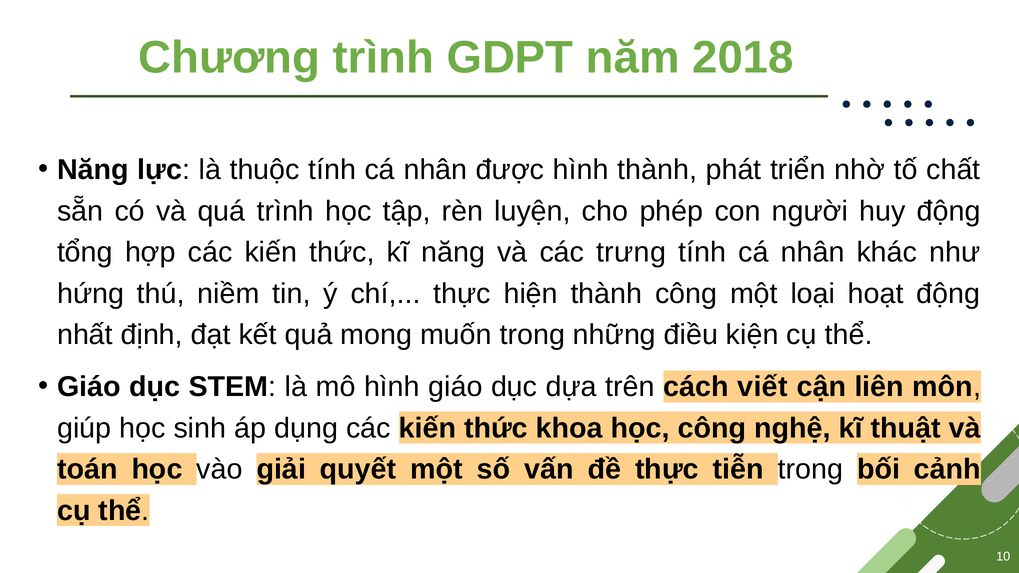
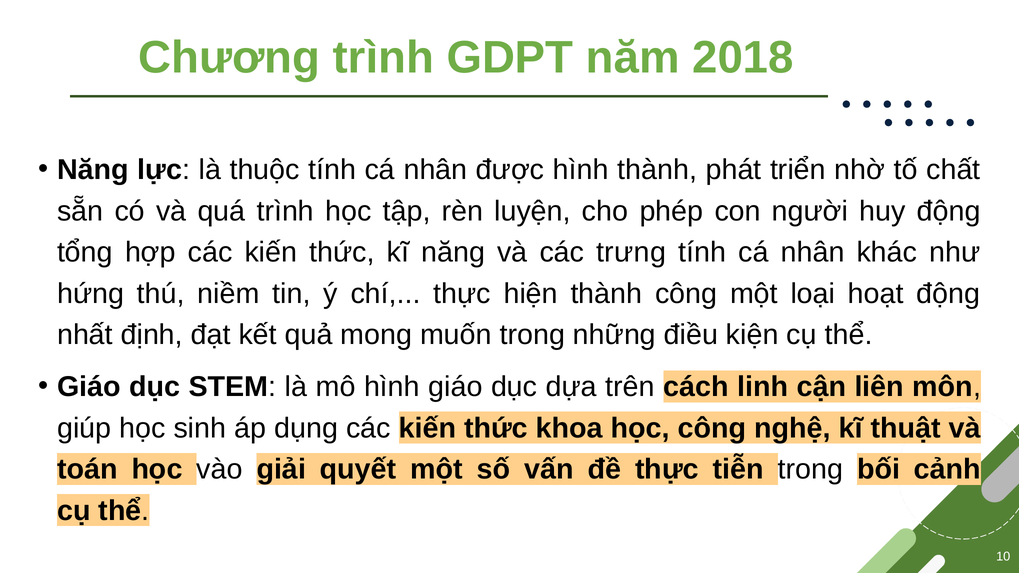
viết: viết -> linh (763, 387)
